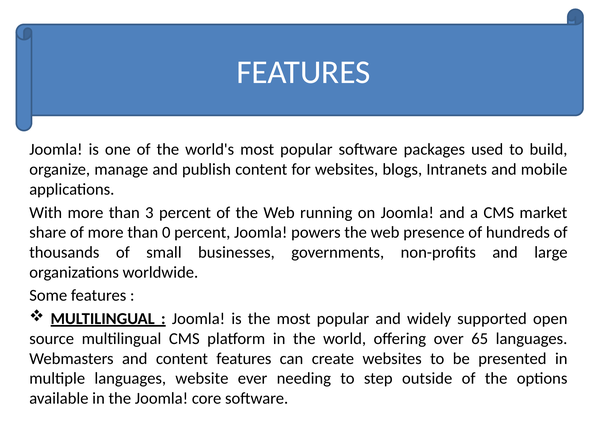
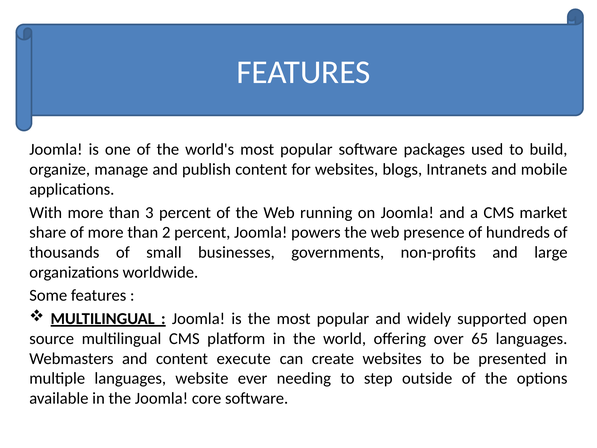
0: 0 -> 2 (166, 232)
content features: features -> execute (244, 358)
